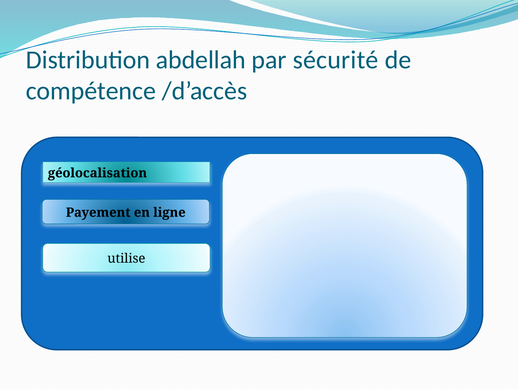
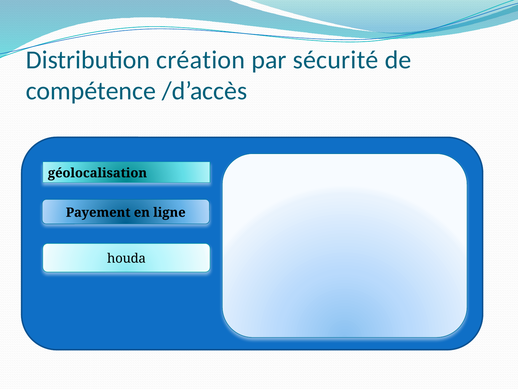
abdellah: abdellah -> création (201, 60)
utilise: utilise -> houda (126, 258)
